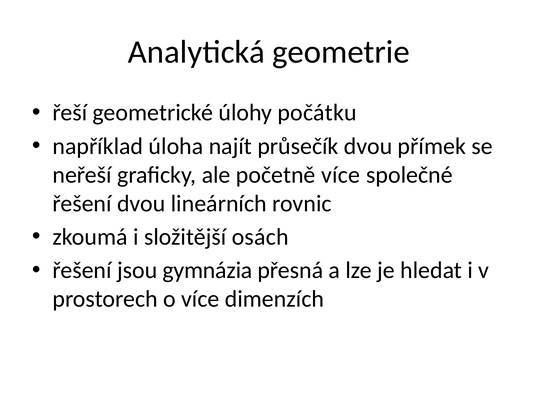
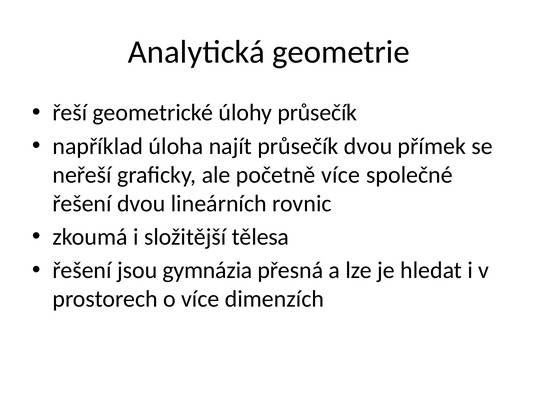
úlohy počátku: počátku -> průsečík (317, 113)
osách: osách -> tělesa (260, 237)
